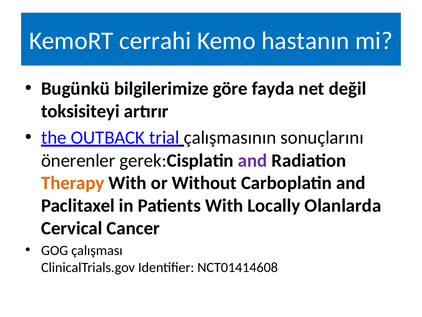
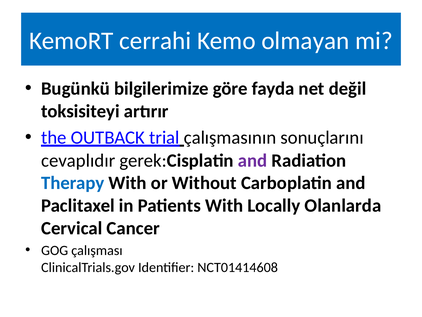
hastanın: hastanın -> olmayan (305, 41)
önerenler: önerenler -> cevaplıdır (78, 160)
Therapy colour: orange -> blue (73, 183)
